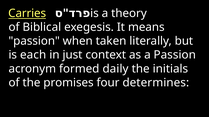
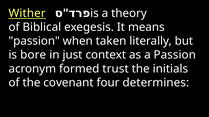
Carries: Carries -> Wither (27, 13)
each: each -> bore (33, 55)
daily: daily -> trust (116, 69)
promises: promises -> covenant (69, 83)
